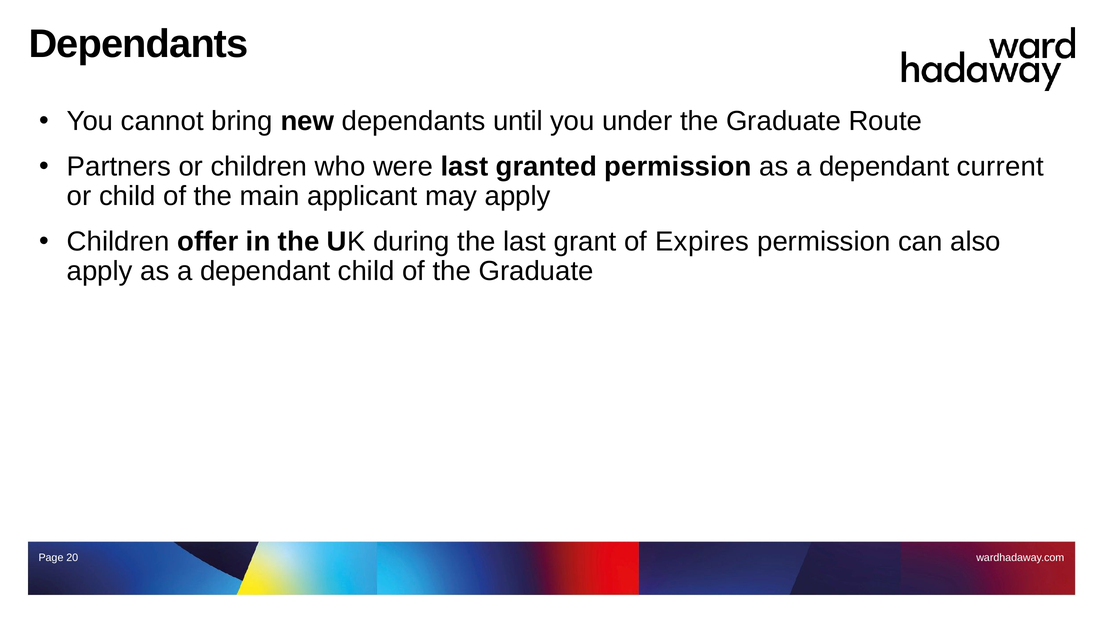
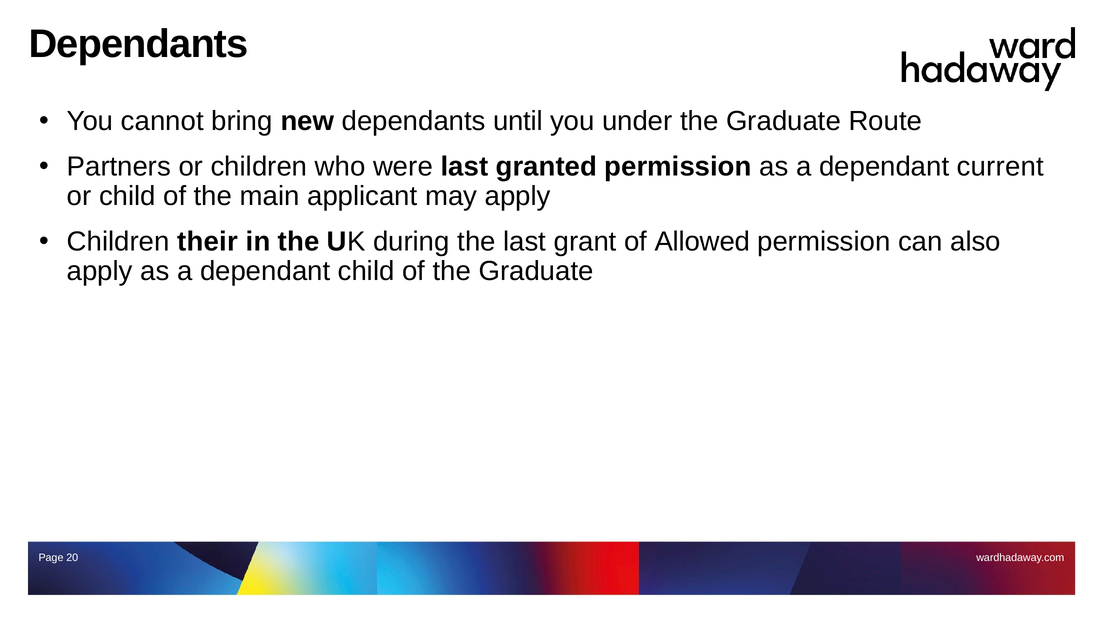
offer: offer -> their (208, 241)
Expires: Expires -> Allowed (702, 241)
